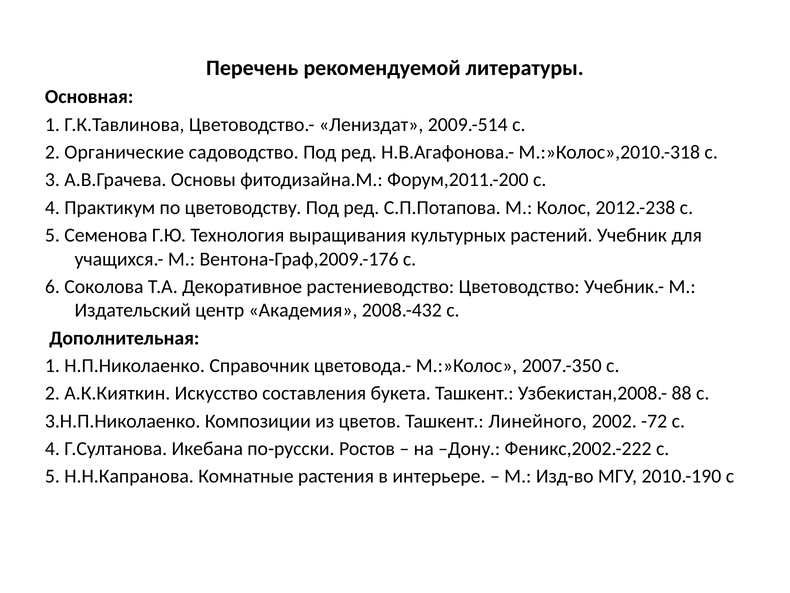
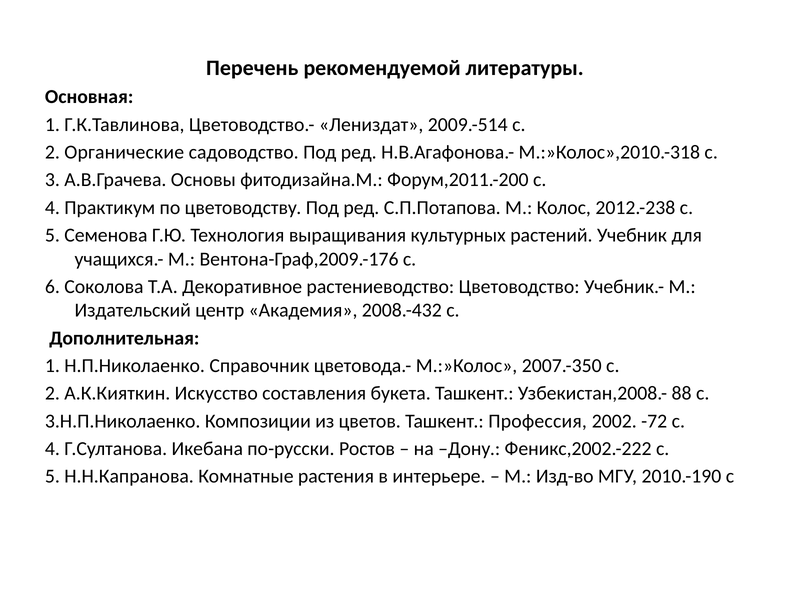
Линейного: Линейного -> Профессия (538, 421)
